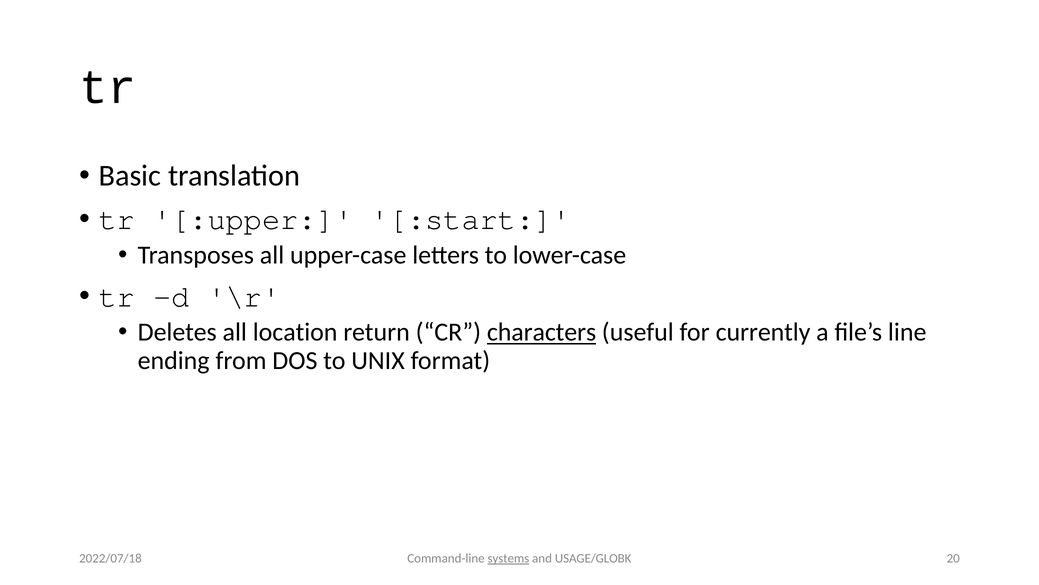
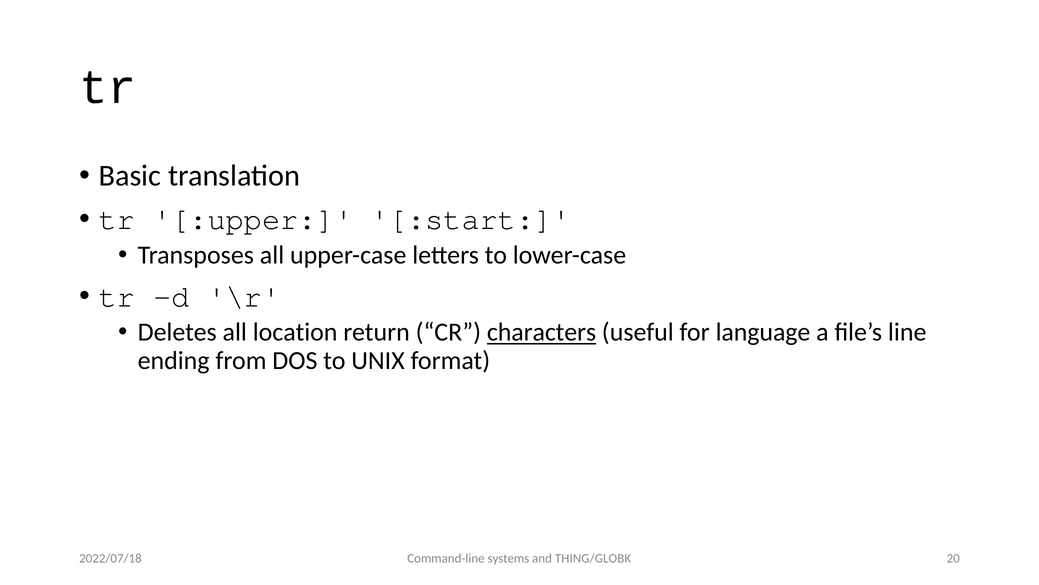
currently: currently -> language (763, 332)
systems underline: present -> none (508, 558)
USAGE/GLOBK: USAGE/GLOBK -> THING/GLOBK (593, 558)
